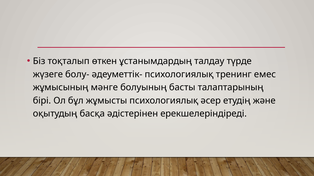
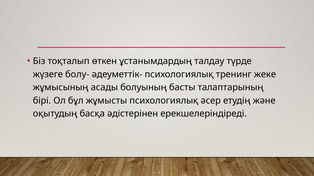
емес: емес -> жеке (265, 75)
мәнге: мәнге -> асады (104, 88)
